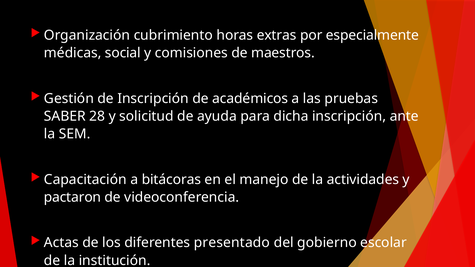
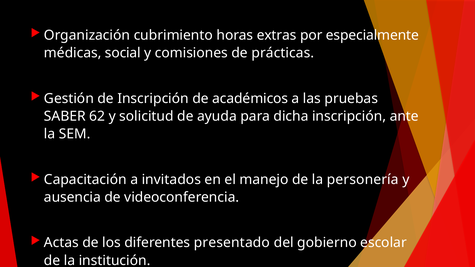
maestros: maestros -> prácticas (283, 53)
28: 28 -> 62 (97, 116)
bitácoras: bitácoras -> invitados (171, 180)
actividades: actividades -> personería (363, 180)
pactaron: pactaron -> ausencia (72, 197)
